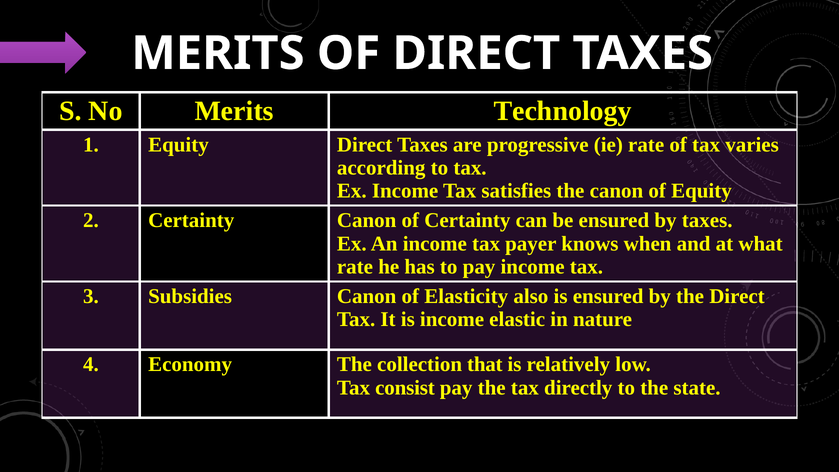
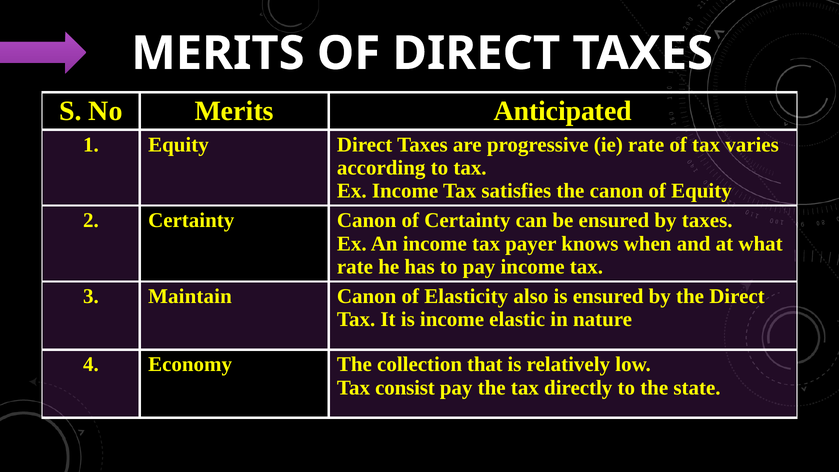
Technology: Technology -> Anticipated (563, 111)
Subsidies: Subsidies -> Maintain (190, 296)
